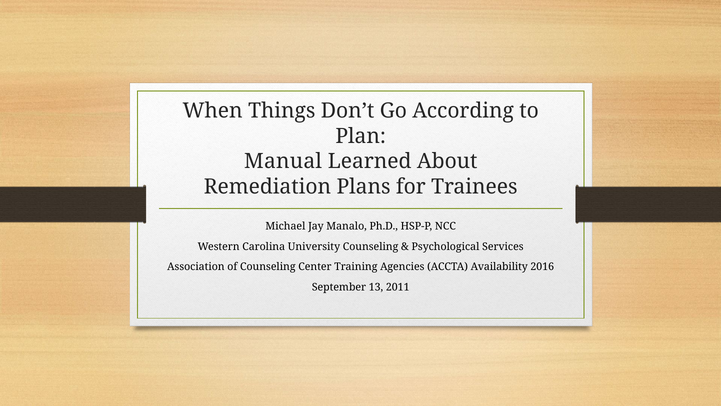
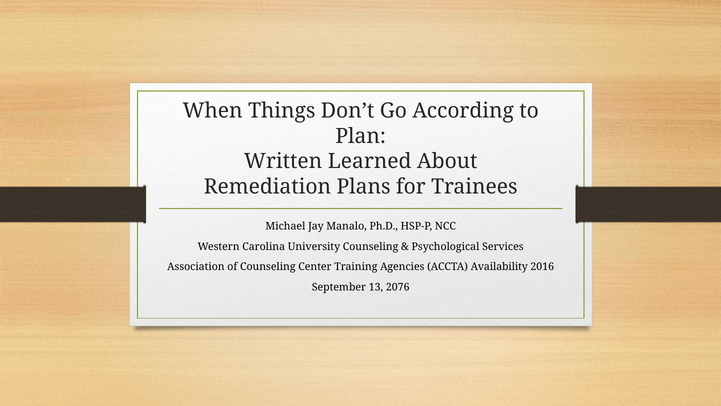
Manual: Manual -> Written (283, 161)
2011: 2011 -> 2076 (398, 287)
